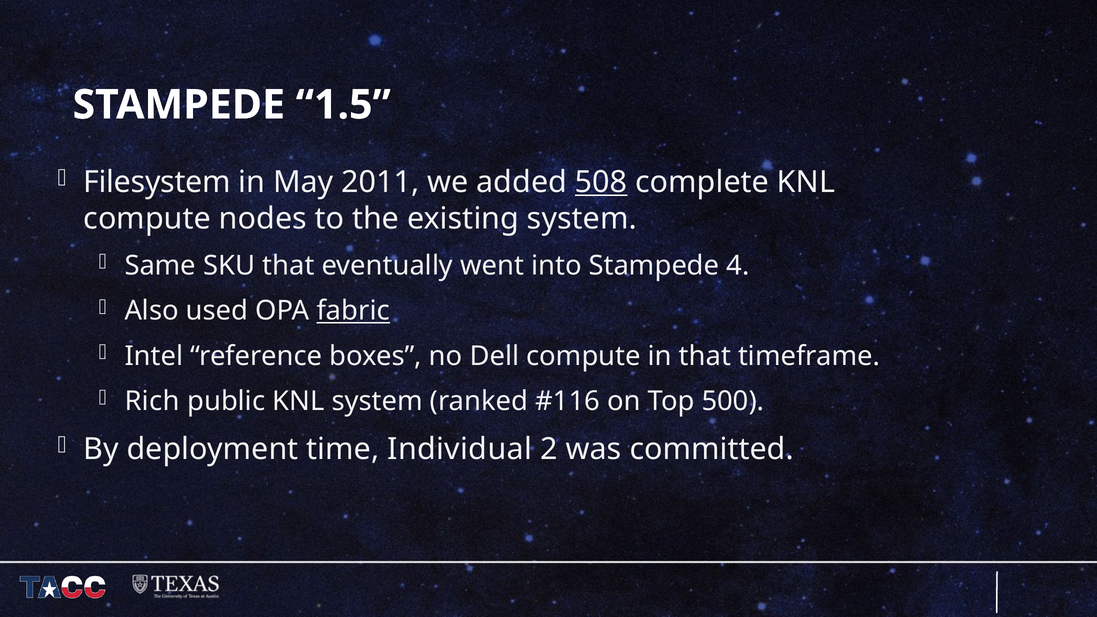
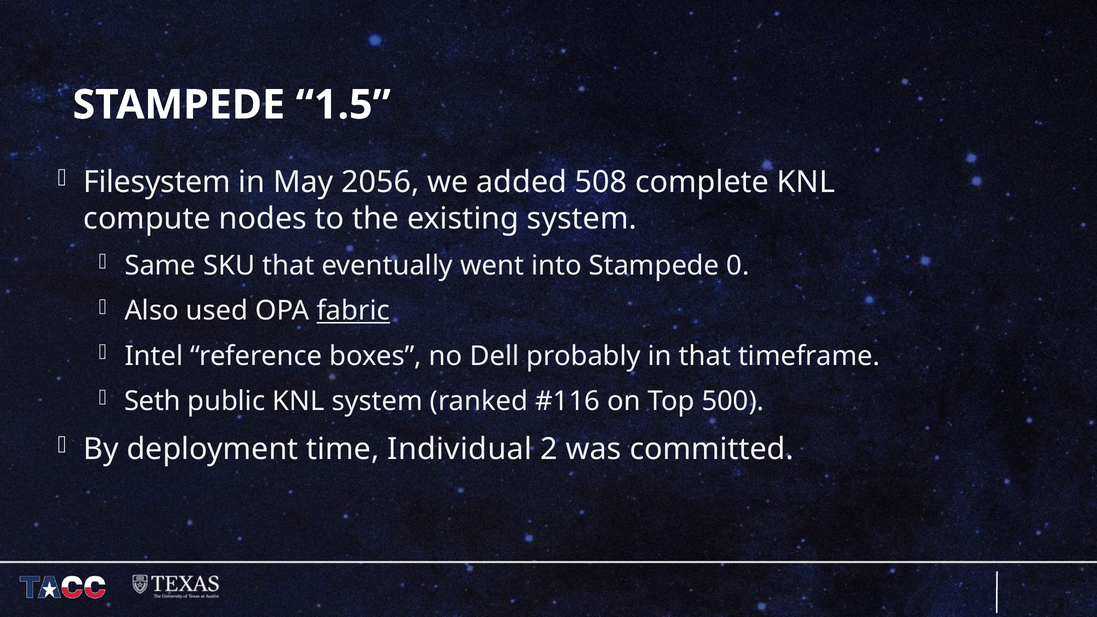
2011: 2011 -> 2056 (380, 182)
508 underline: present -> none (601, 182)
4: 4 -> 0 (738, 266)
Dell compute: compute -> probably (583, 356)
Rich: Rich -> Seth (152, 401)
